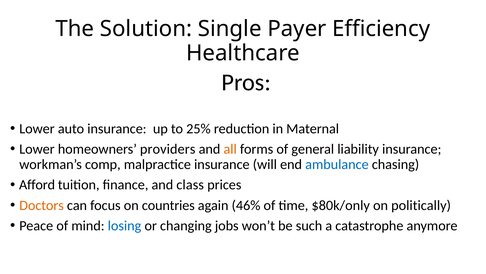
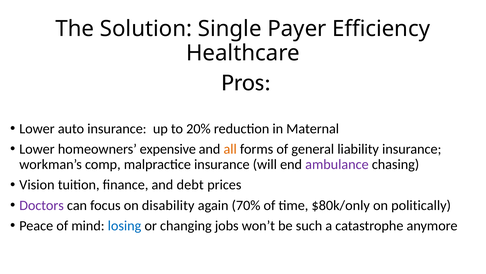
25%: 25% -> 20% (198, 128)
providers: providers -> expensive (168, 149)
ambulance colour: blue -> purple (337, 164)
Afford: Afford -> Vision (37, 185)
class: class -> debt (190, 185)
Doctors colour: orange -> purple (42, 205)
countries: countries -> disability (168, 205)
46%: 46% -> 70% (246, 205)
